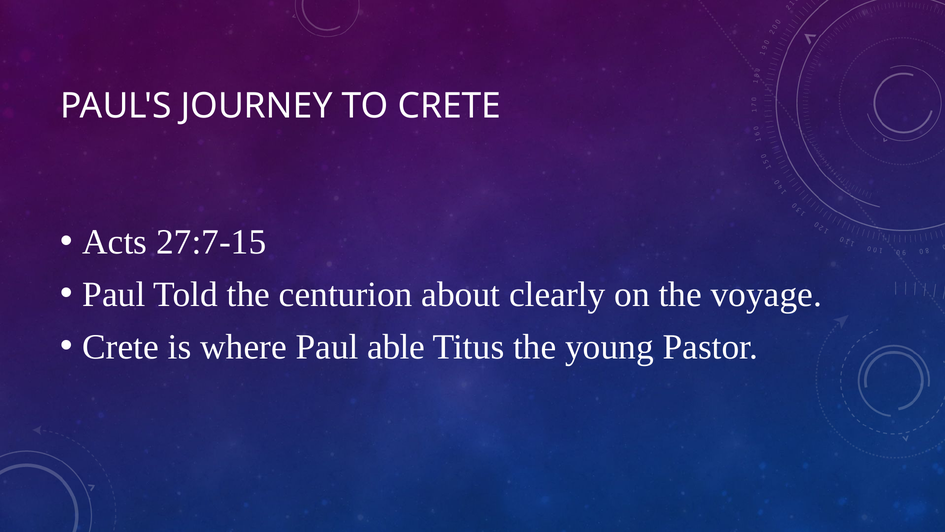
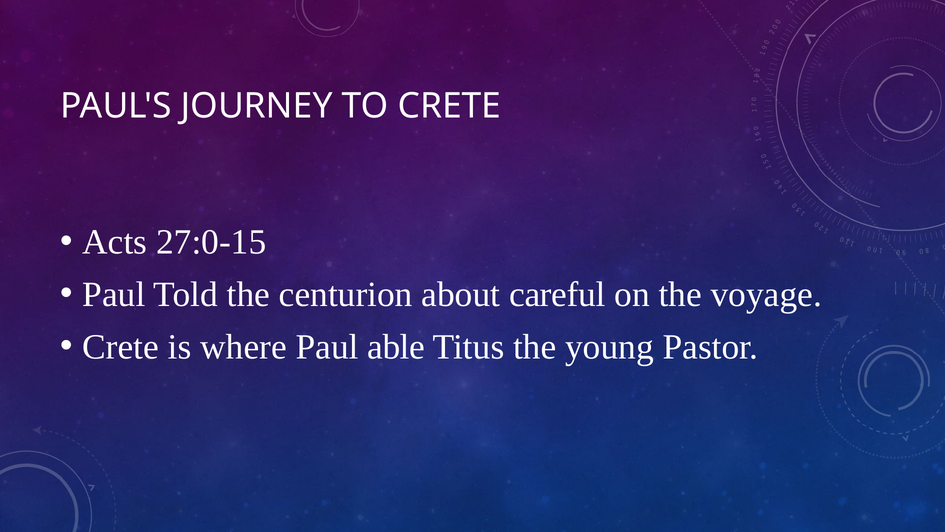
27:7-15: 27:7-15 -> 27:0-15 (211, 242)
clearly: clearly -> careful (557, 294)
